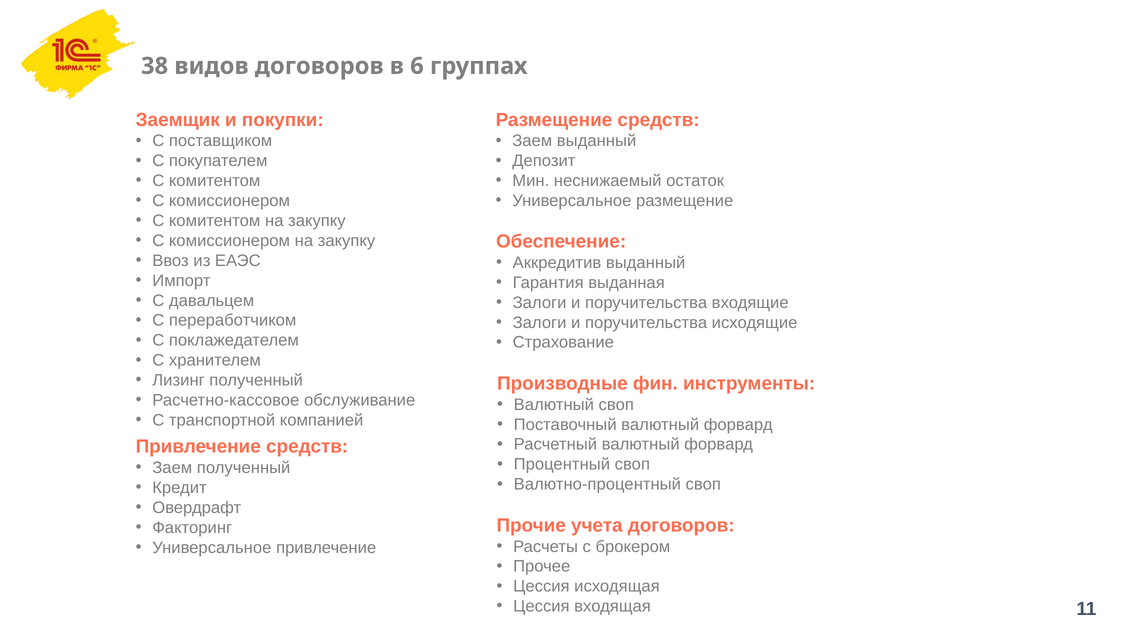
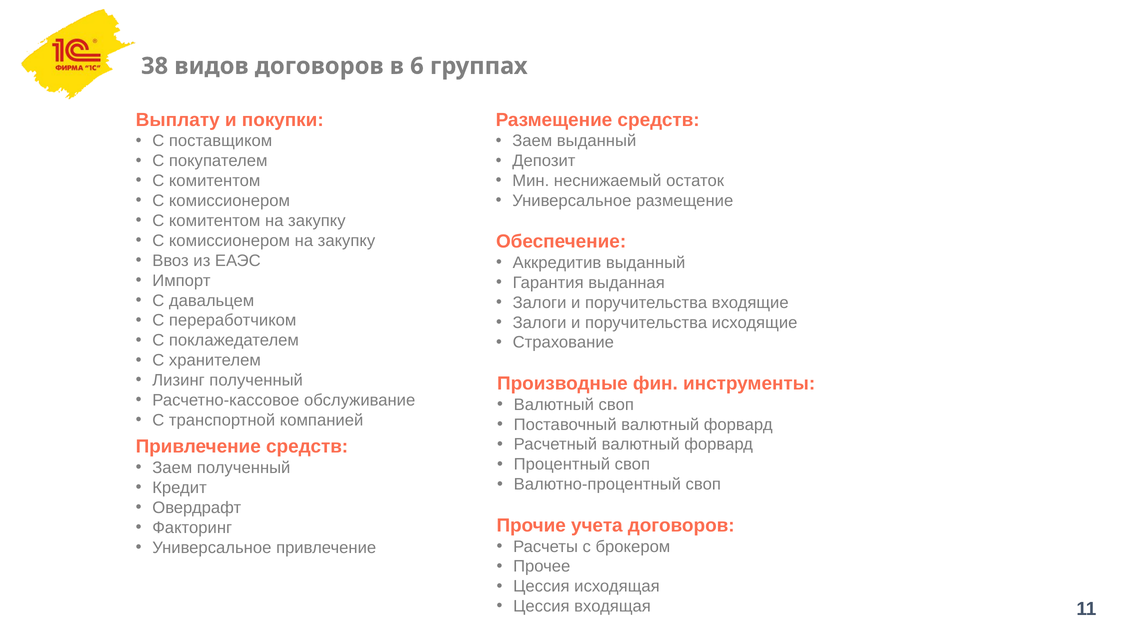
Заемщик: Заемщик -> Выплату (178, 120)
